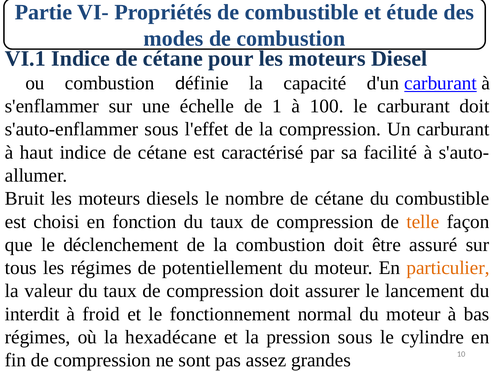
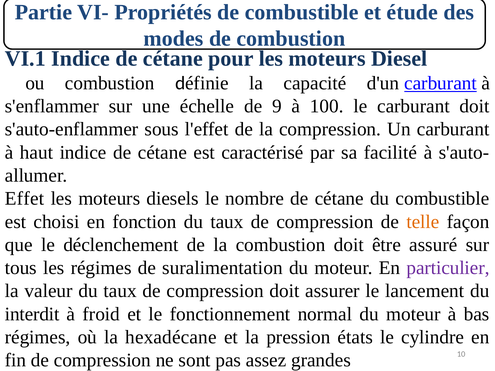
1: 1 -> 9 (277, 106)
Bruit: Bruit -> Effet (25, 199)
potentiellement: potentiellement -> suralimentation (222, 268)
particulier colour: orange -> purple (448, 268)
pression sous: sous -> états (355, 337)
